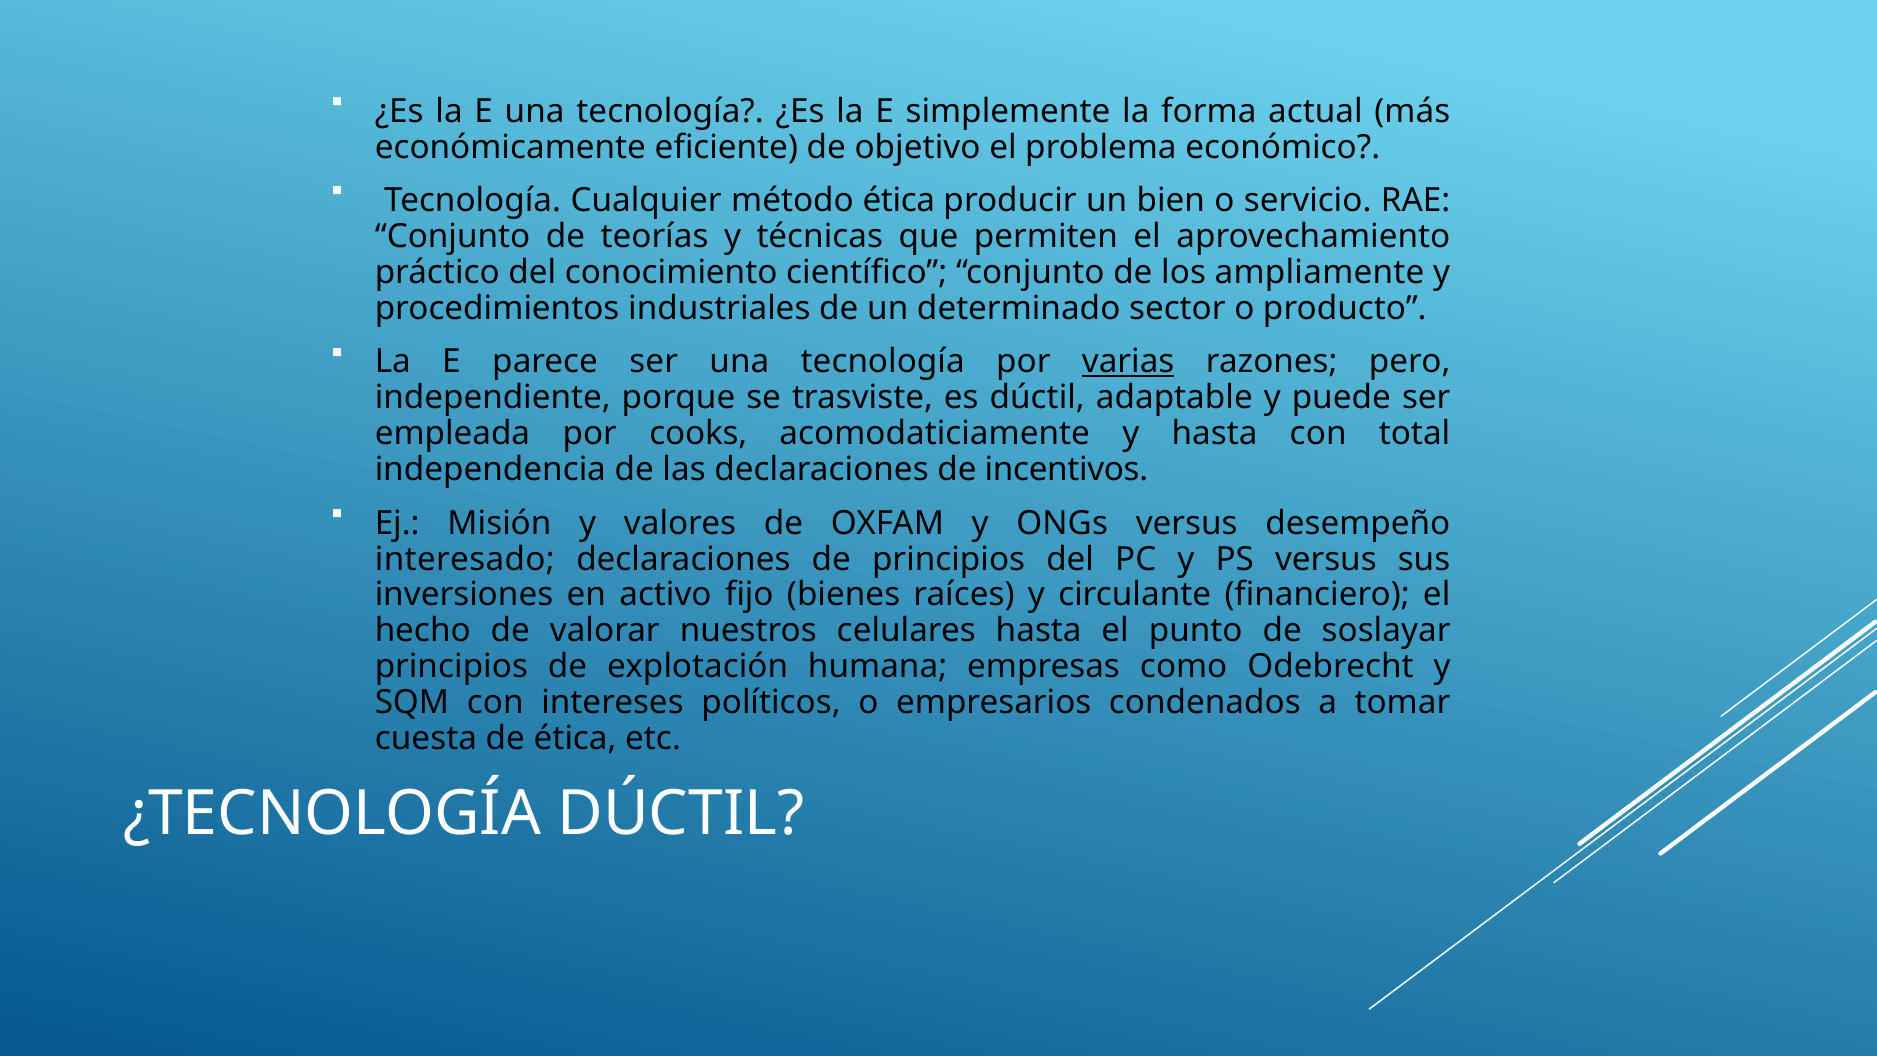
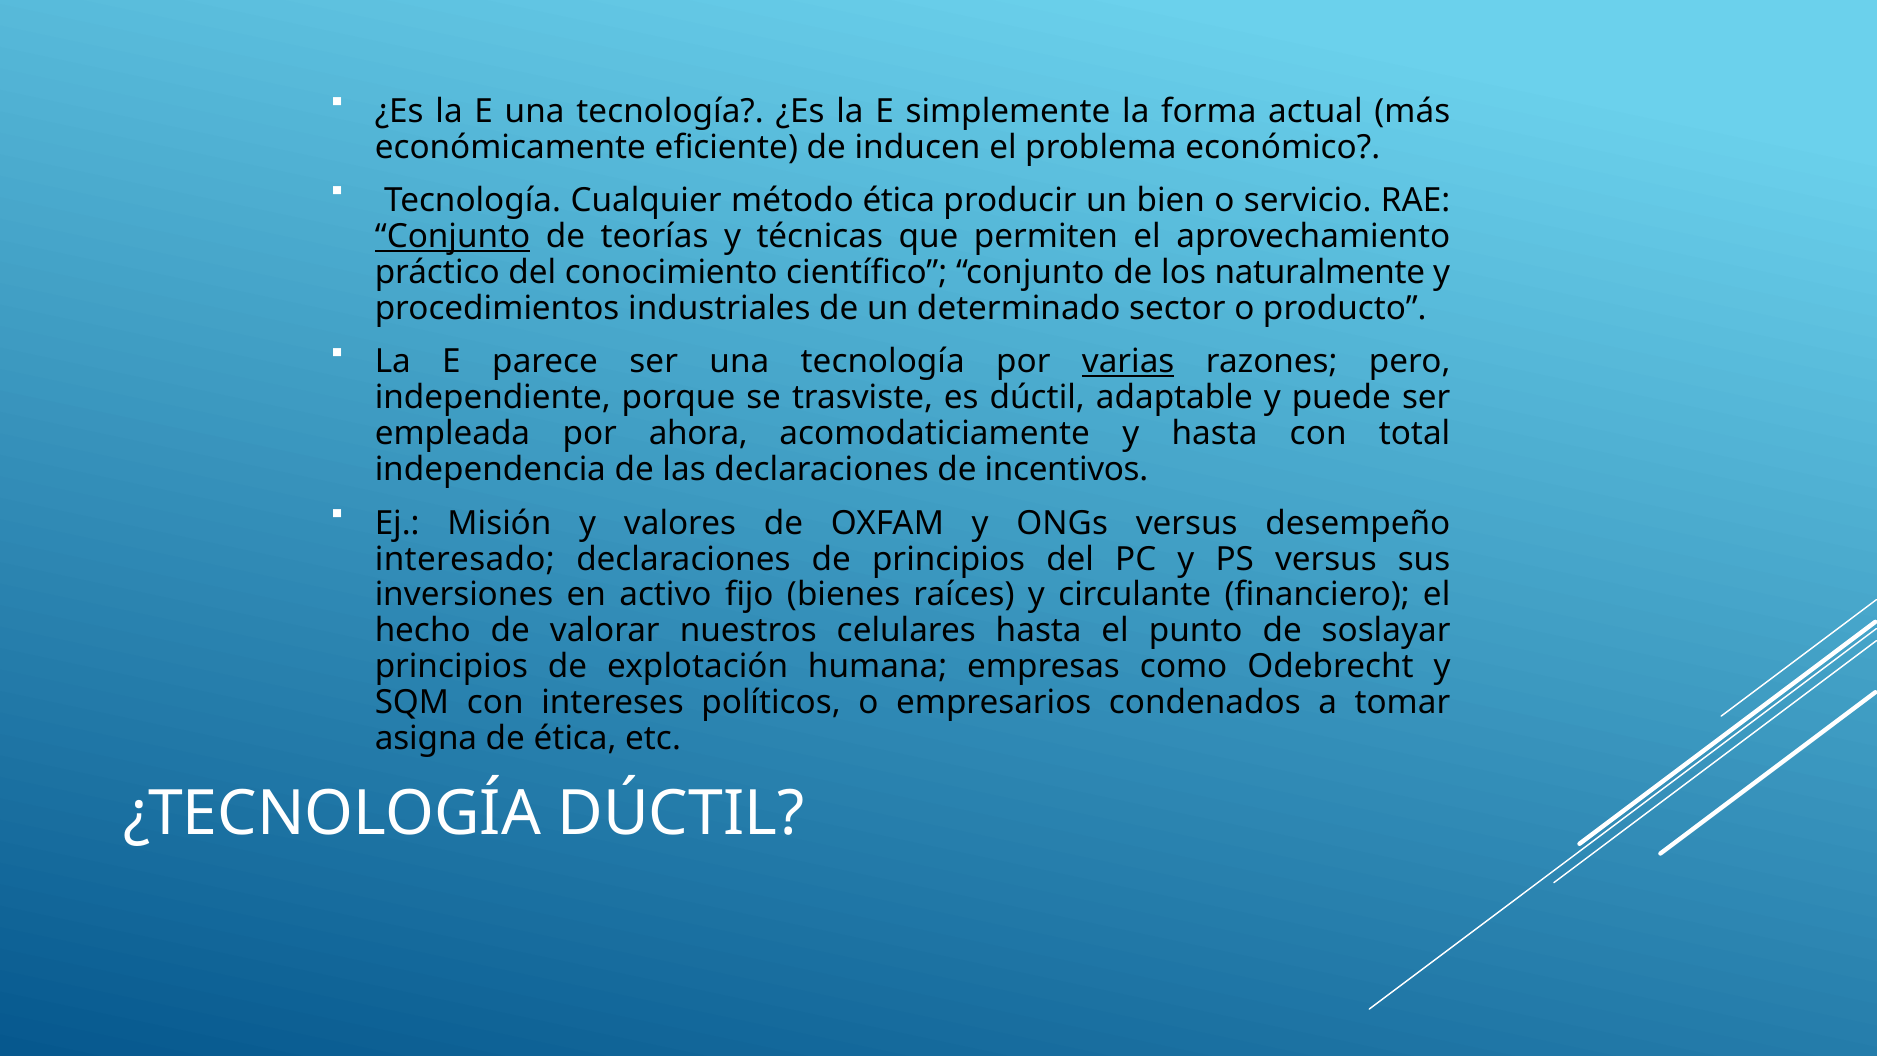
objetivo: objetivo -> inducen (917, 147)
Conjunto underline: none -> present (453, 237)
ampliamente: ampliamente -> naturalmente (1320, 273)
cooks: cooks -> ahora (698, 434)
cuesta: cuesta -> asigna (426, 739)
